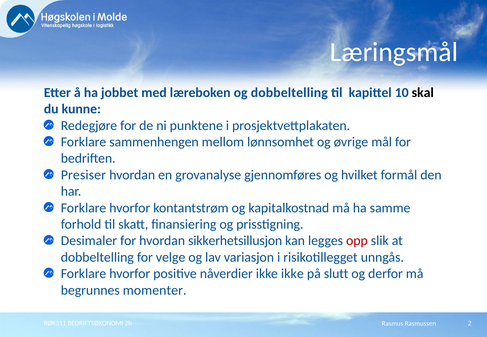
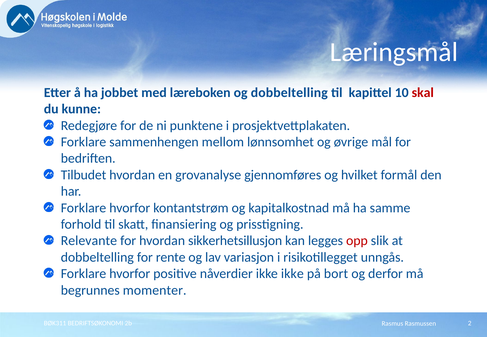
skal colour: black -> red (423, 93)
Presiser: Presiser -> Tilbudet (84, 175)
Desimaler: Desimaler -> Relevante (89, 241)
velge: velge -> rente (171, 257)
slutt: slutt -> bort (336, 274)
